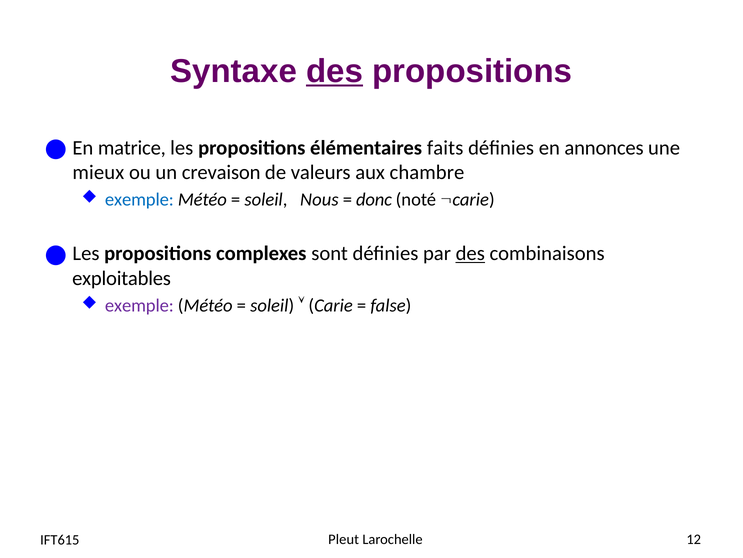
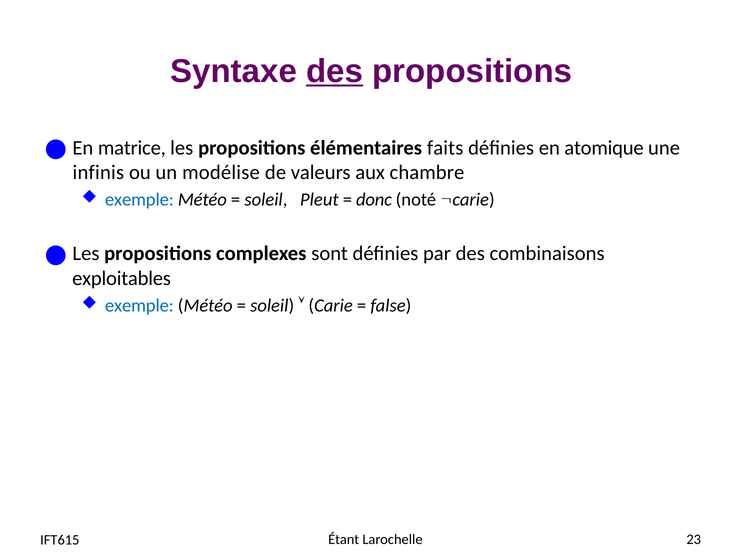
annonces: annonces -> atomique (604, 148)
mieux: mieux -> infinis (98, 172)
crevaison: crevaison -> modélise (221, 172)
Nous: Nous -> Pleut (319, 199)
des underline: present -> none (470, 253)
exemple colour: purple -> blue (139, 305)
Pleut: Pleut -> Étant (344, 539)
12: 12 -> 23 (694, 539)
